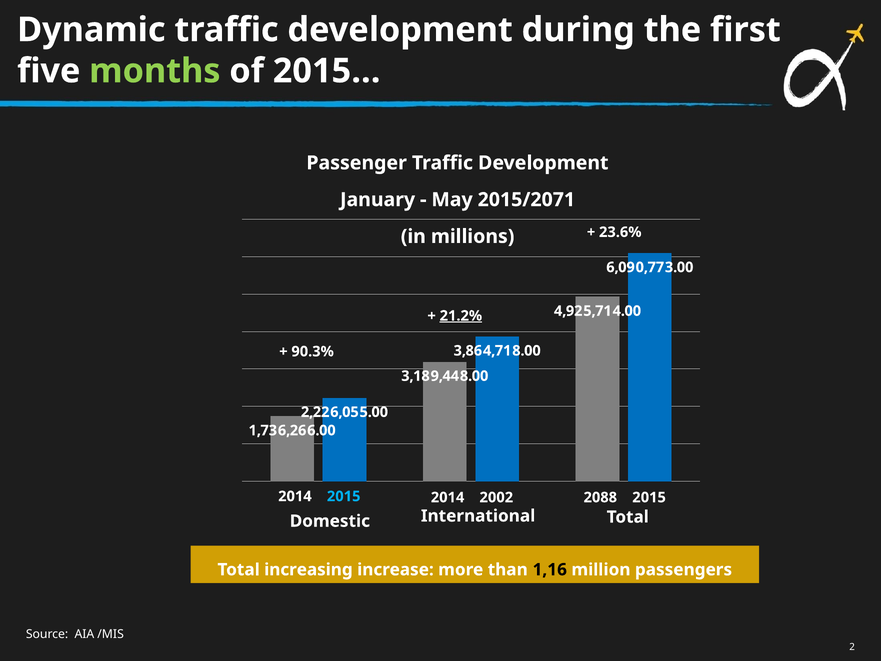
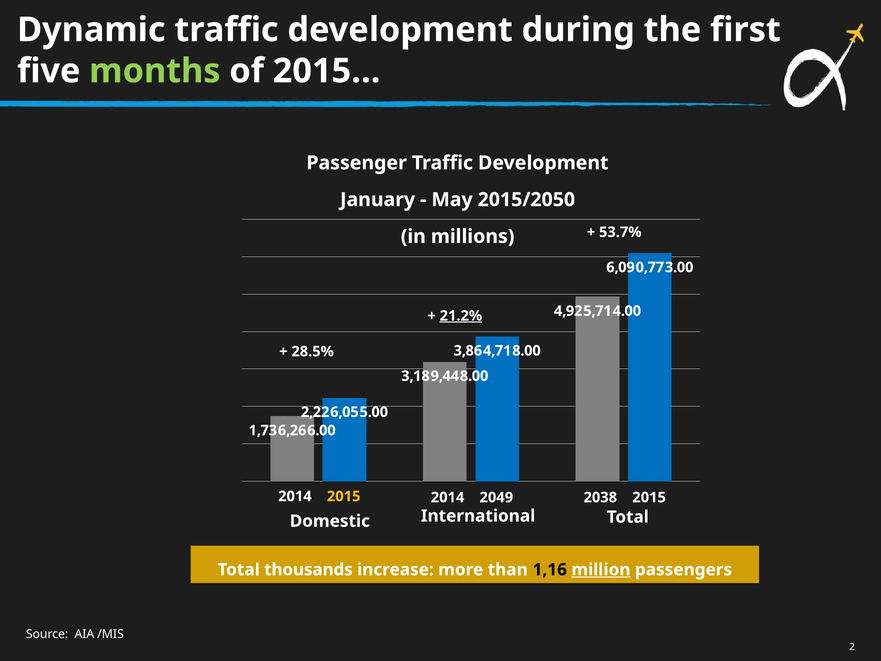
2015/2071: 2015/2071 -> 2015/2050 (526, 200)
23.6%: 23.6% -> 53.7% (620, 232)
90.3%: 90.3% -> 28.5% (313, 351)
2015 colour: light blue -> yellow (344, 496)
2002: 2002 -> 2049 (496, 497)
2088: 2088 -> 2038 (600, 497)
increasing: increasing -> thousands (308, 569)
million underline: none -> present (601, 569)
